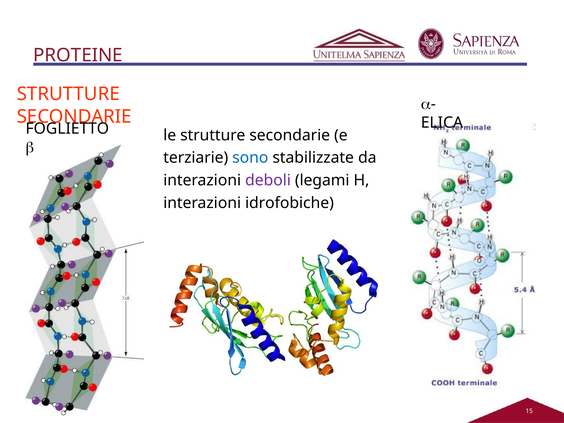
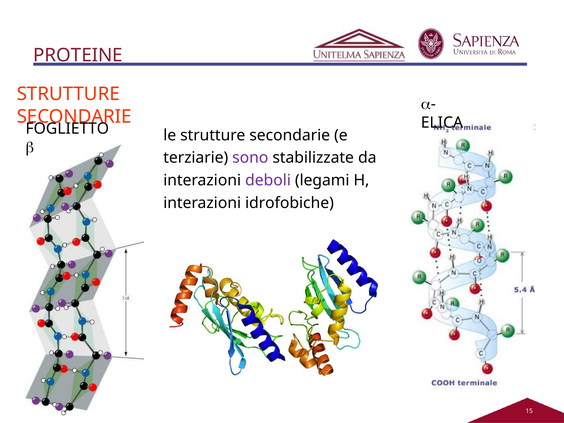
sono colour: blue -> purple (250, 158)
